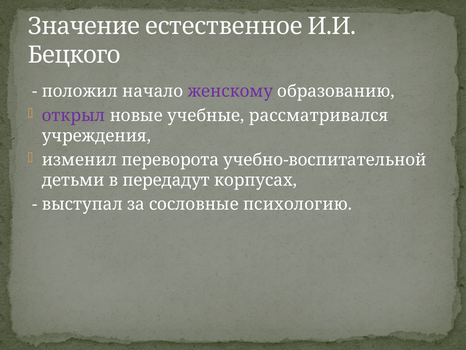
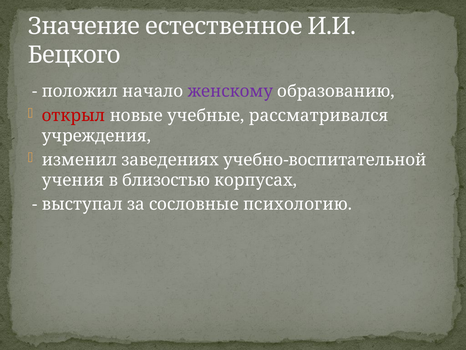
открыл colour: purple -> red (74, 115)
переворота: переворота -> заведениях (170, 160)
детьми: детьми -> учения (73, 180)
передадут: передадут -> близостью (166, 180)
